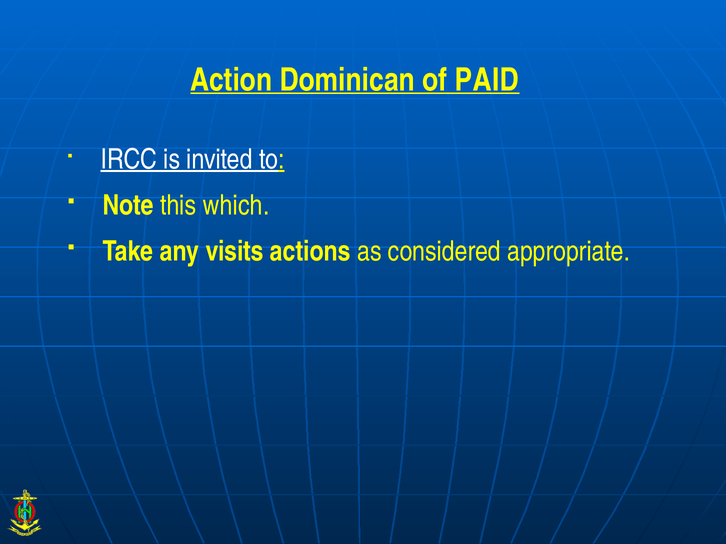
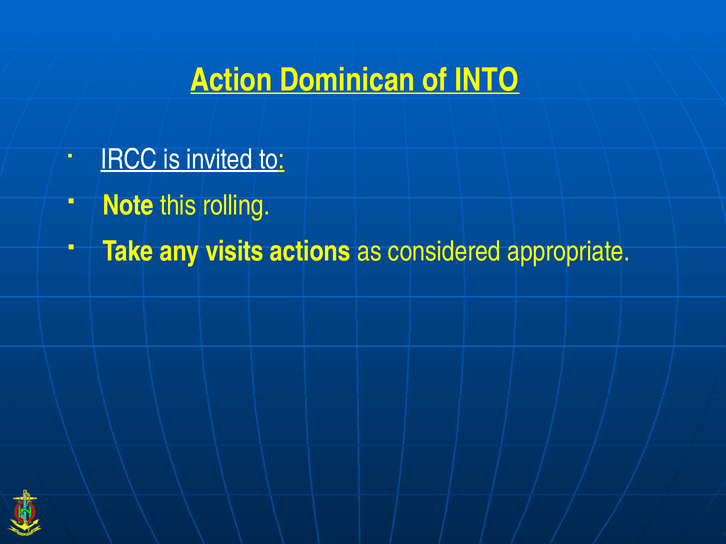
PAID: PAID -> INTO (487, 80)
which: which -> rolling (236, 206)
